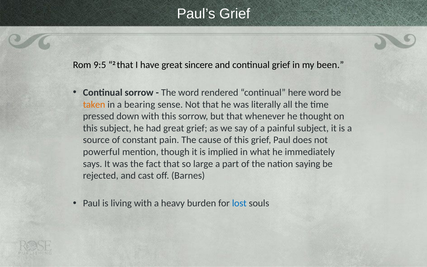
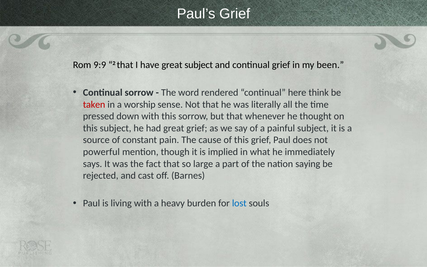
9:5: 9:5 -> 9:9 (100, 65)
great sincere: sincere -> subject (199, 65)
here word: word -> think (319, 93)
taken colour: orange -> red (94, 104)
bearing: bearing -> worship (140, 104)
